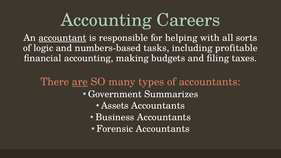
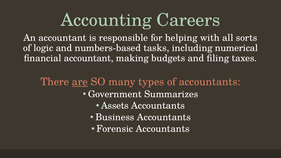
accountant underline: present -> none (62, 38)
profitable: profitable -> numerical (236, 48)
financial accounting: accounting -> accountant (89, 58)
